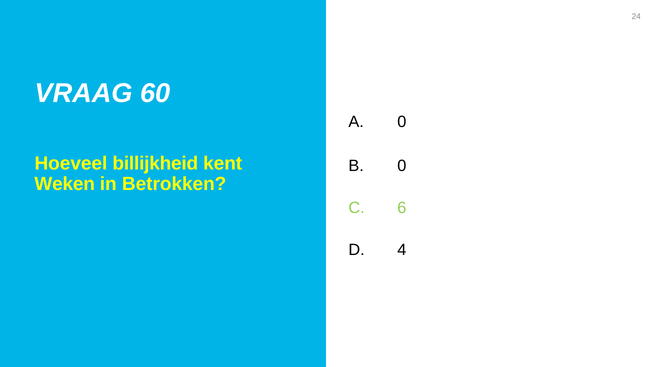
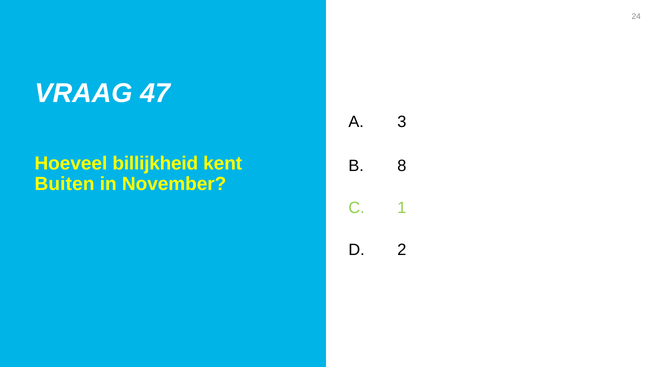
60: 60 -> 47 (155, 93)
A 0: 0 -> 3 (402, 122)
B 0: 0 -> 8 (402, 166)
Weken: Weken -> Buiten (65, 184)
Betrokken: Betrokken -> November (174, 184)
6: 6 -> 1 (402, 208)
4: 4 -> 2 (402, 250)
